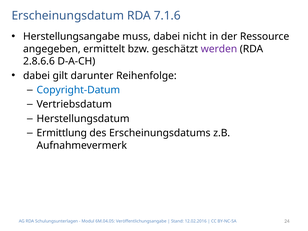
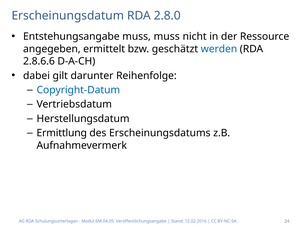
7.1.6: 7.1.6 -> 2.8.0 (167, 16)
Herstellungsangabe: Herstellungsangabe -> Entstehungsangabe (71, 37)
muss dabei: dabei -> muss (167, 37)
werden colour: purple -> blue (219, 49)
